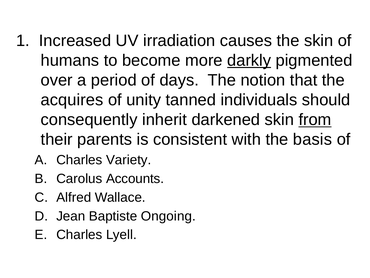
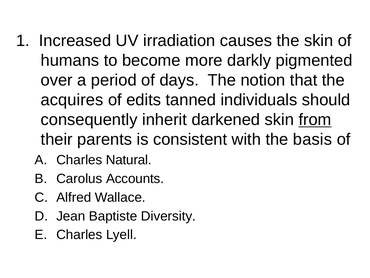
darkly underline: present -> none (249, 60)
unity: unity -> edits (144, 100)
Variety: Variety -> Natural (129, 160)
Ongoing: Ongoing -> Diversity (168, 216)
